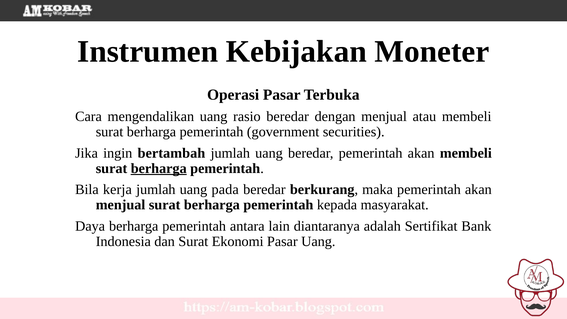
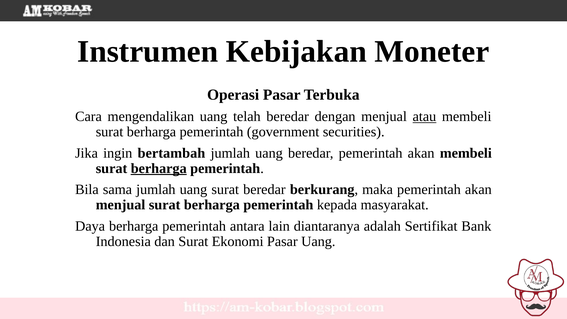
rasio: rasio -> telah (247, 117)
atau underline: none -> present (424, 117)
kerja: kerja -> sama (117, 190)
uang pada: pada -> surat (225, 190)
